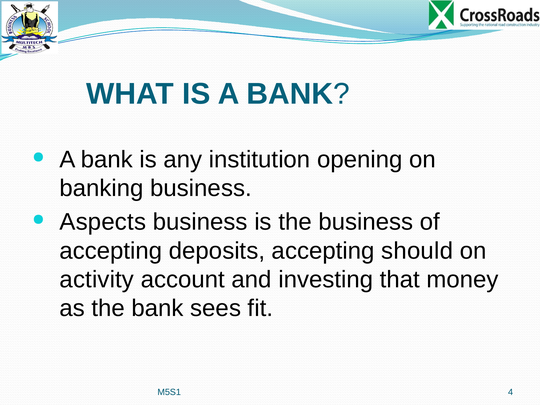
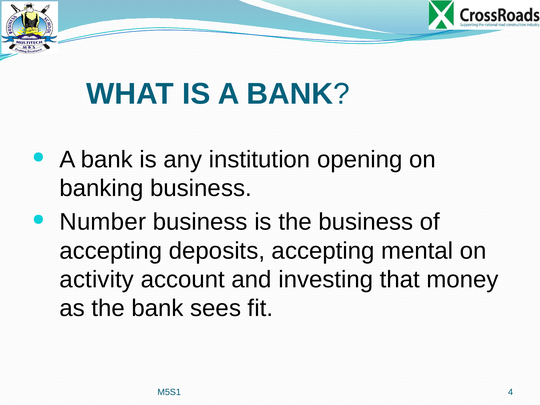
Aspects: Aspects -> Number (103, 222)
should: should -> mental (417, 251)
